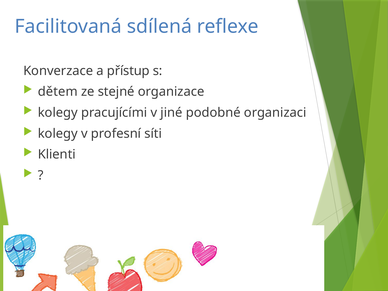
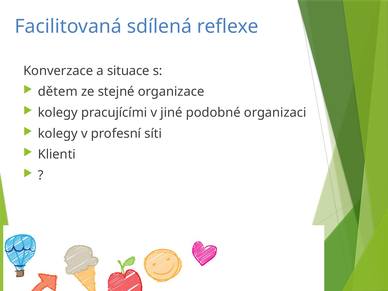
přístup: přístup -> situace (128, 71)
